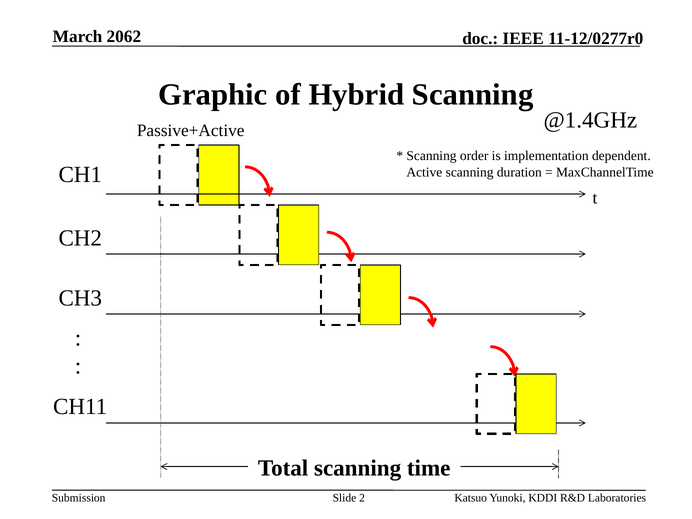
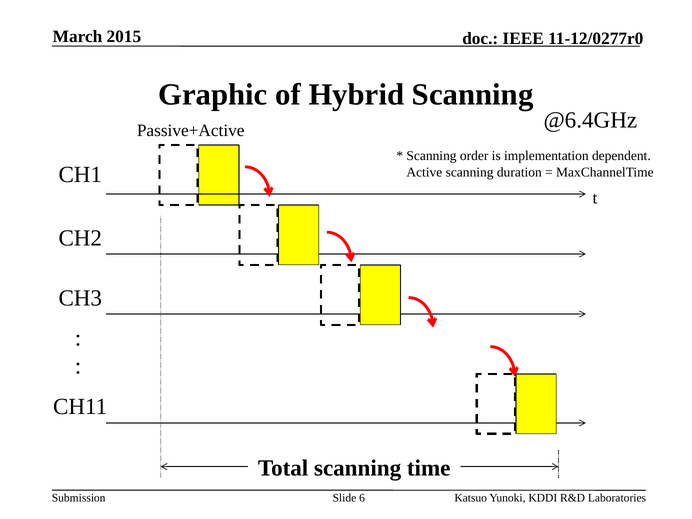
2062: 2062 -> 2015 (124, 37)
@1.4GHz: @1.4GHz -> @6.4GHz (590, 120)
2: 2 -> 6 (362, 498)
